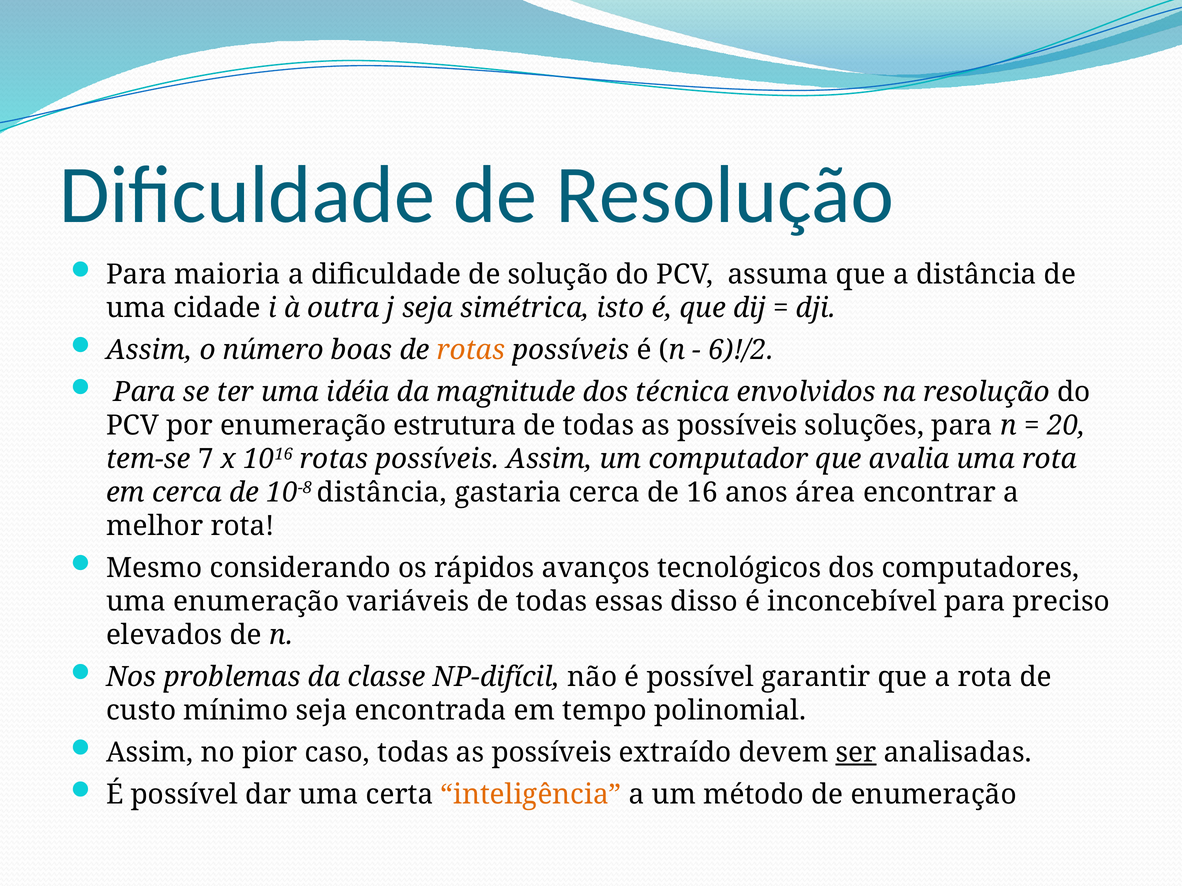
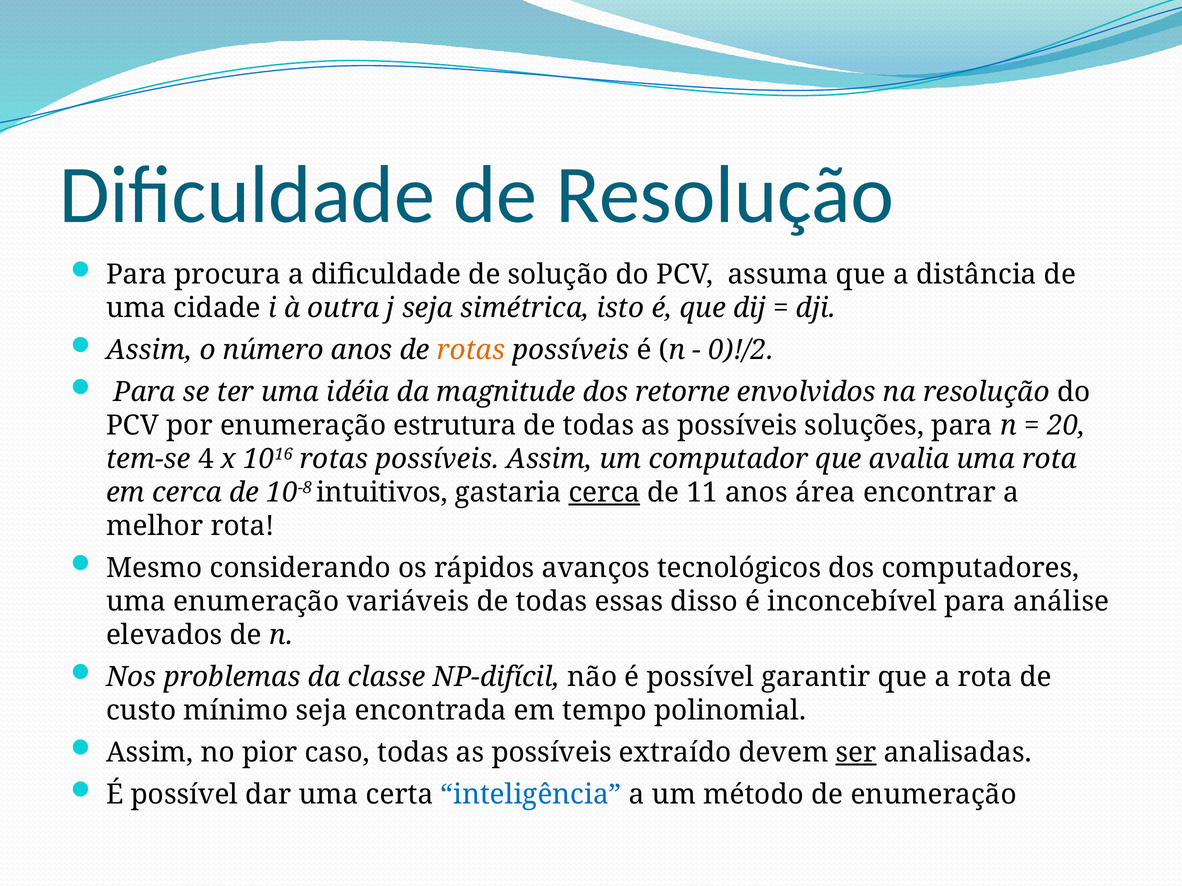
maioria: maioria -> procura (228, 275)
número boas: boas -> anos (362, 350)
6)!/2: 6)!/2 -> 0)!/2 (741, 350)
técnica: técnica -> retorne (683, 392)
7: 7 -> 4 (206, 459)
10-8 distância: distância -> intuitivos (382, 493)
cerca underline: none -> present (604, 493)
16: 16 -> 11 (702, 493)
preciso: preciso -> análise (1061, 602)
inteligência colour: orange -> blue (531, 795)
